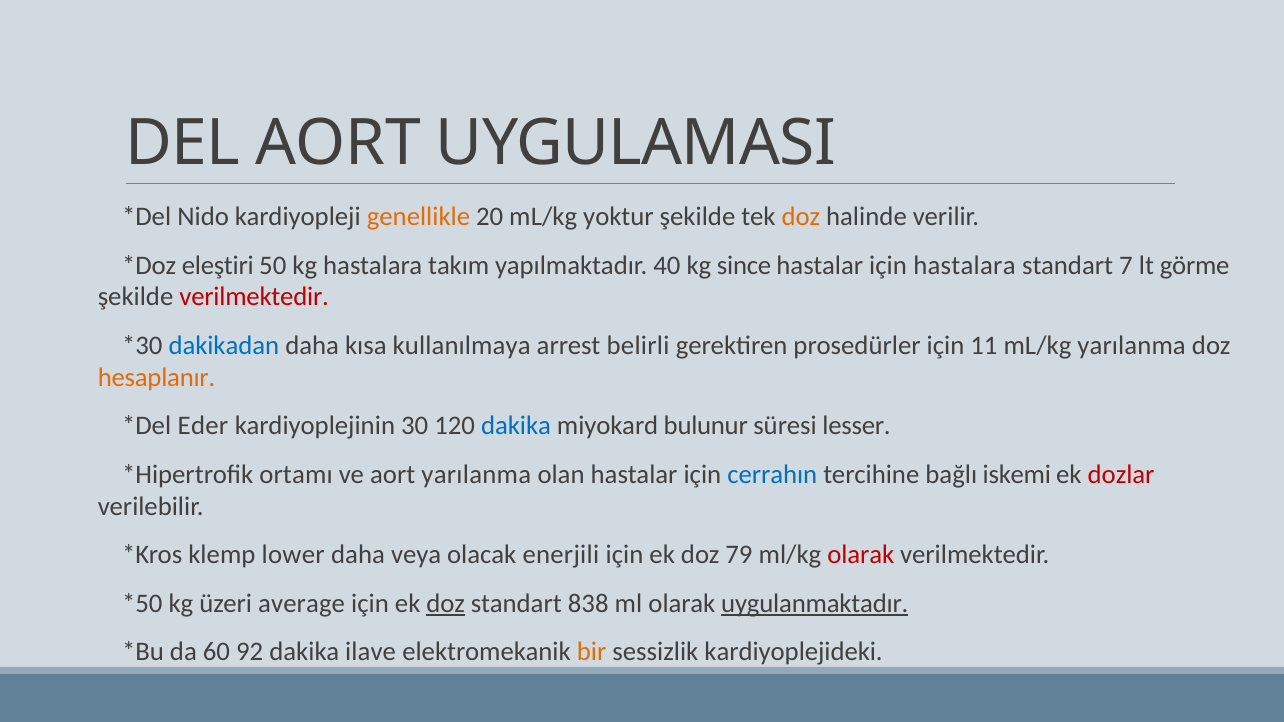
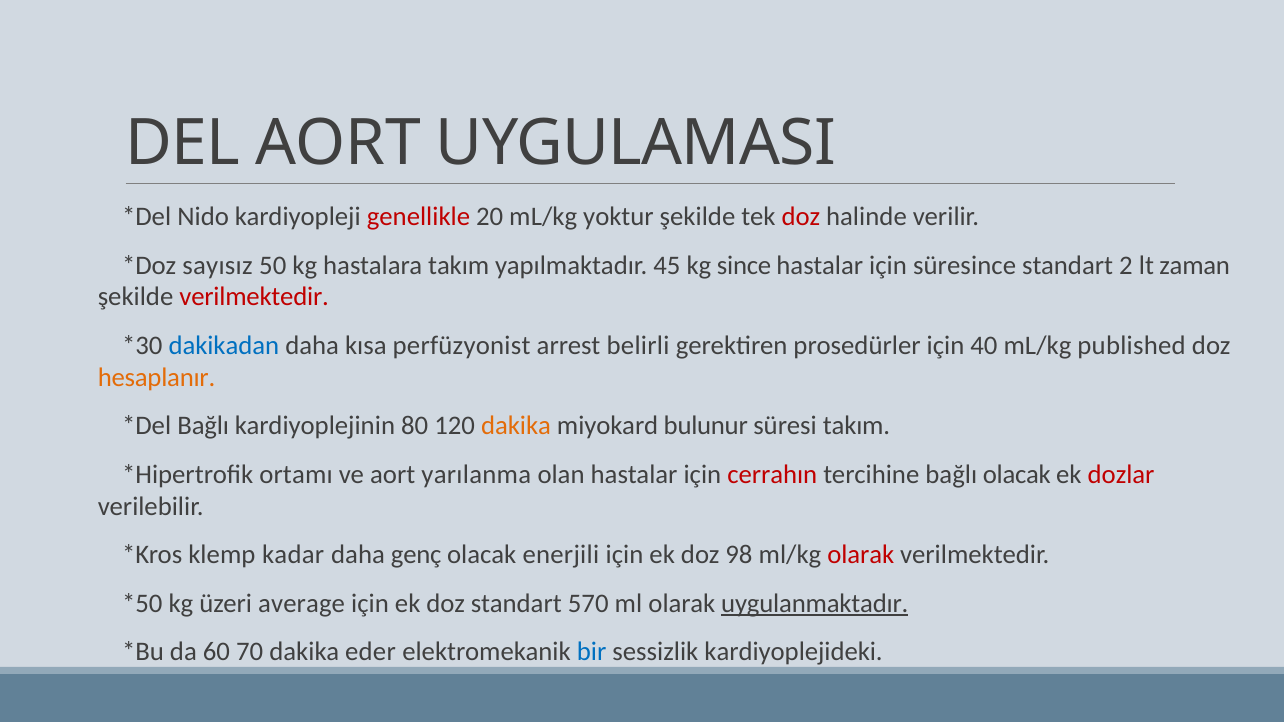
genellikle colour: orange -> red (418, 217)
doz colour: orange -> red (801, 217)
eleştiri: eleştiri -> sayısız (218, 265)
40: 40 -> 45 (667, 265)
için hastalara: hastalara -> süresince (965, 265)
7: 7 -> 2 (1126, 265)
görme: görme -> zaman (1195, 265)
kullanılmaya: kullanılmaya -> perfüzyonist (462, 346)
11: 11 -> 40 (984, 346)
mL/kg yarılanma: yarılanma -> published (1132, 346)
Eder: Eder -> Bağlı (203, 426)
30: 30 -> 80 (415, 426)
dakika colour: blue -> orange (516, 426)
süresi lesser: lesser -> takım (856, 426)
cerrahın colour: blue -> red (772, 475)
bağlı iskemi: iskemi -> olacak (1017, 475)
lower: lower -> kadar (293, 555)
veya: veya -> genç (416, 555)
79: 79 -> 98 (739, 555)
doz underline: present -> none (446, 604)
838: 838 -> 570 (588, 604)
92: 92 -> 70 (250, 652)
ilave: ilave -> eder (370, 652)
bir colour: orange -> blue (592, 652)
